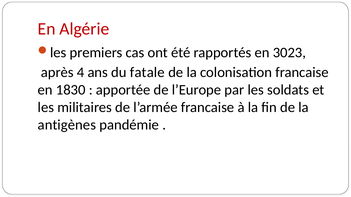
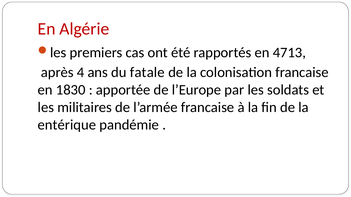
3023: 3023 -> 4713 (289, 53)
antigènes: antigènes -> entérique (67, 125)
